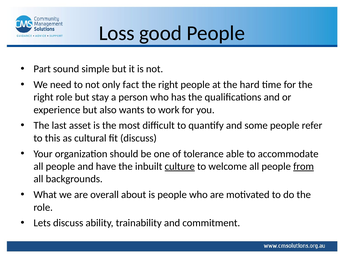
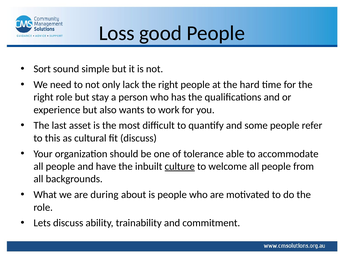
Part: Part -> Sort (42, 69)
fact: fact -> lack (131, 85)
from underline: present -> none (304, 166)
overall: overall -> during (104, 195)
